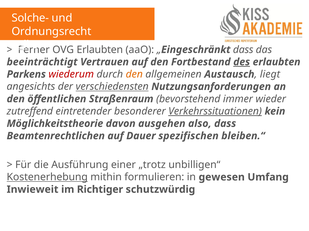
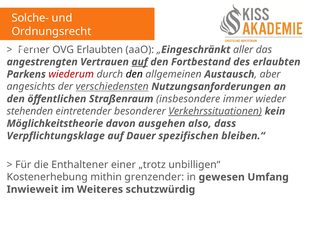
dass: dass -> aller (243, 50)
beeinträchtigt: beeinträchtigt -> angestrengten (42, 62)
auf underline: none -> present (140, 62)
des underline: present -> none (242, 62)
den colour: orange -> black (134, 74)
liegt: liegt -> aber (270, 74)
bevorstehend: bevorstehend -> insbesondere (188, 99)
zutreffend: zutreffend -> stehenden (30, 112)
Beamtenrechtlichen: Beamtenrechtlichen -> Verpflichtungsklage (56, 136)
Ausführung: Ausführung -> Enthaltener (80, 165)
Kostenerhebung underline: present -> none (47, 178)
formulieren: formulieren -> grenzender (154, 178)
Richtiger: Richtiger -> Weiteres (100, 190)
